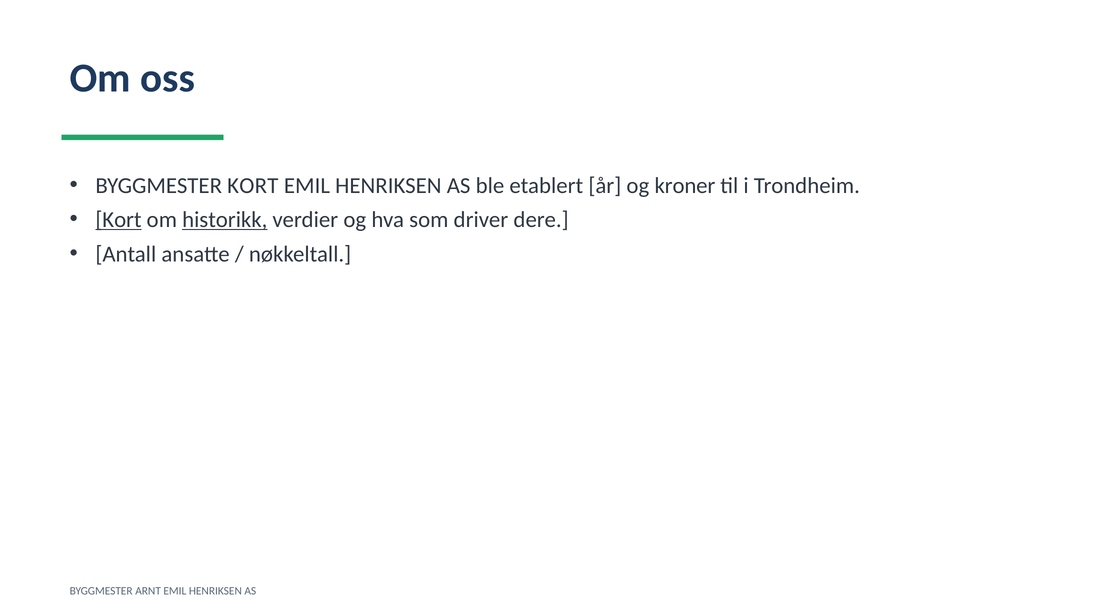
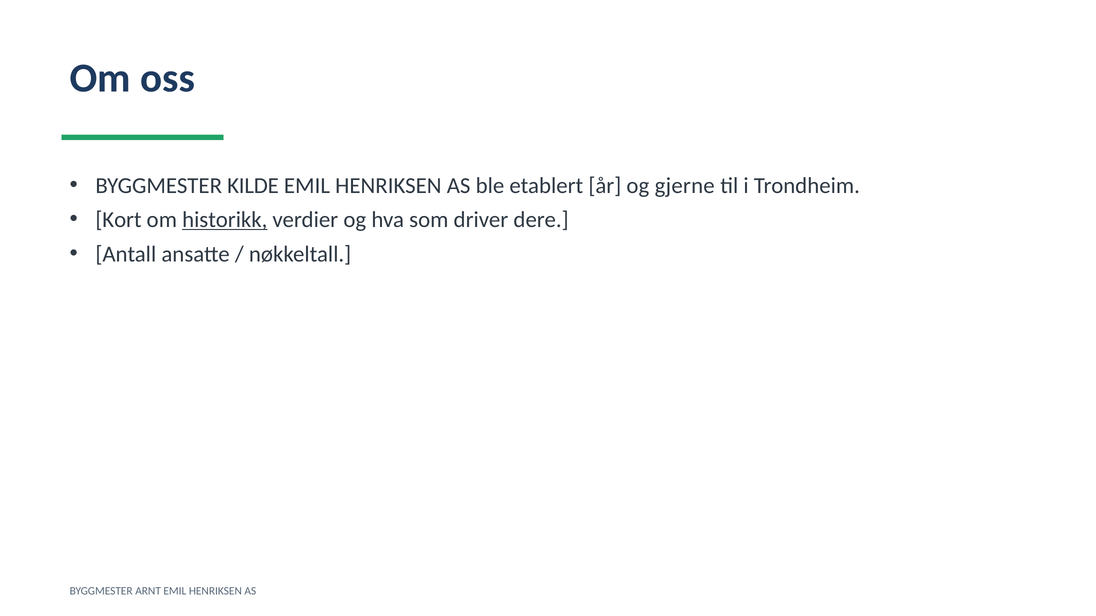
BYGGMESTER KORT: KORT -> KILDE (253, 186)
kroner: kroner -> gjerne (685, 186)
Kort underline: present -> none (119, 220)
